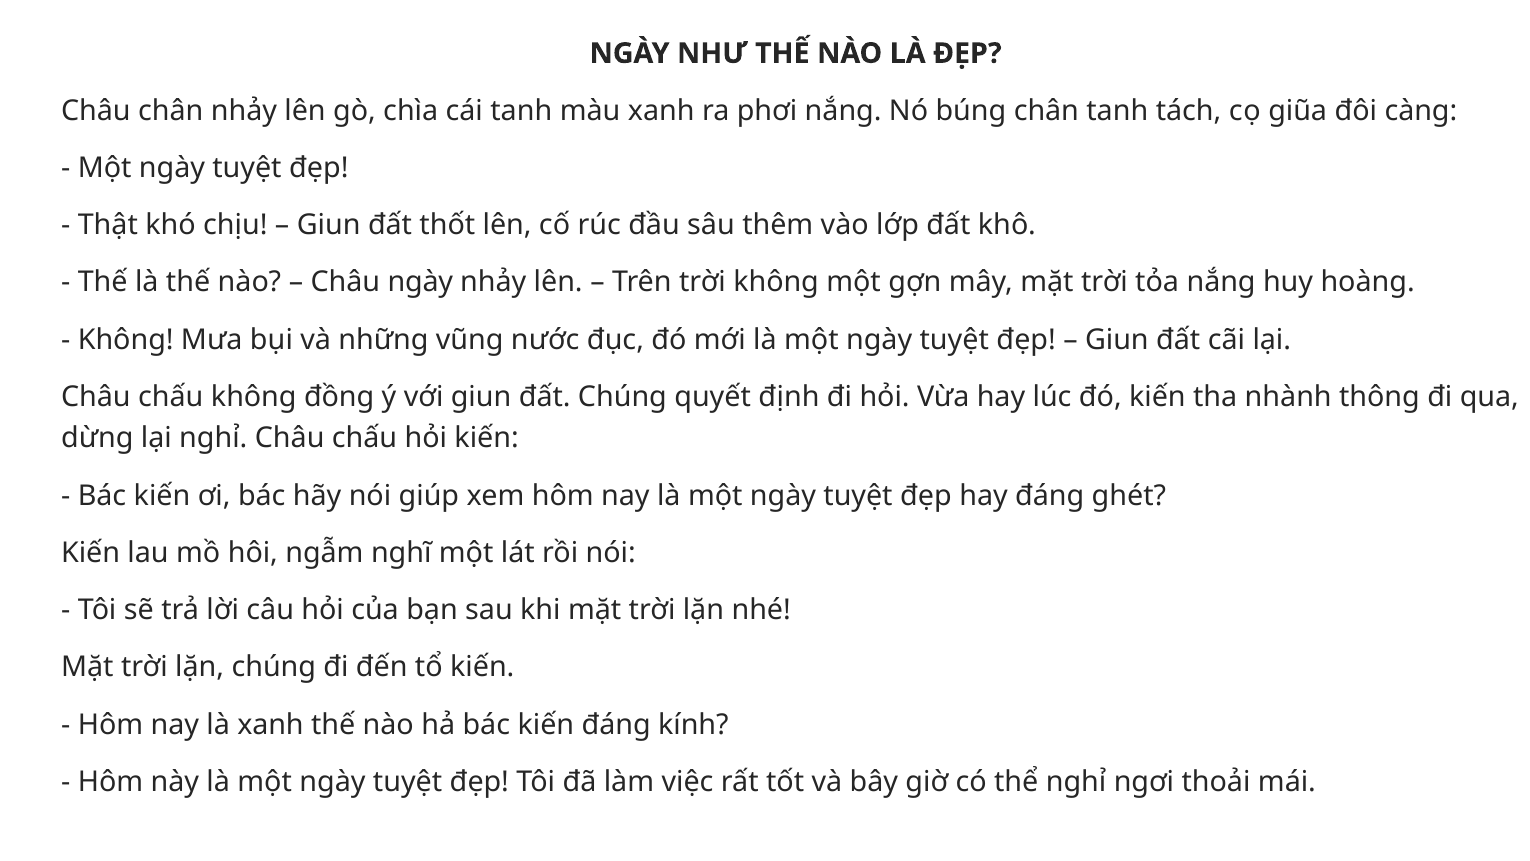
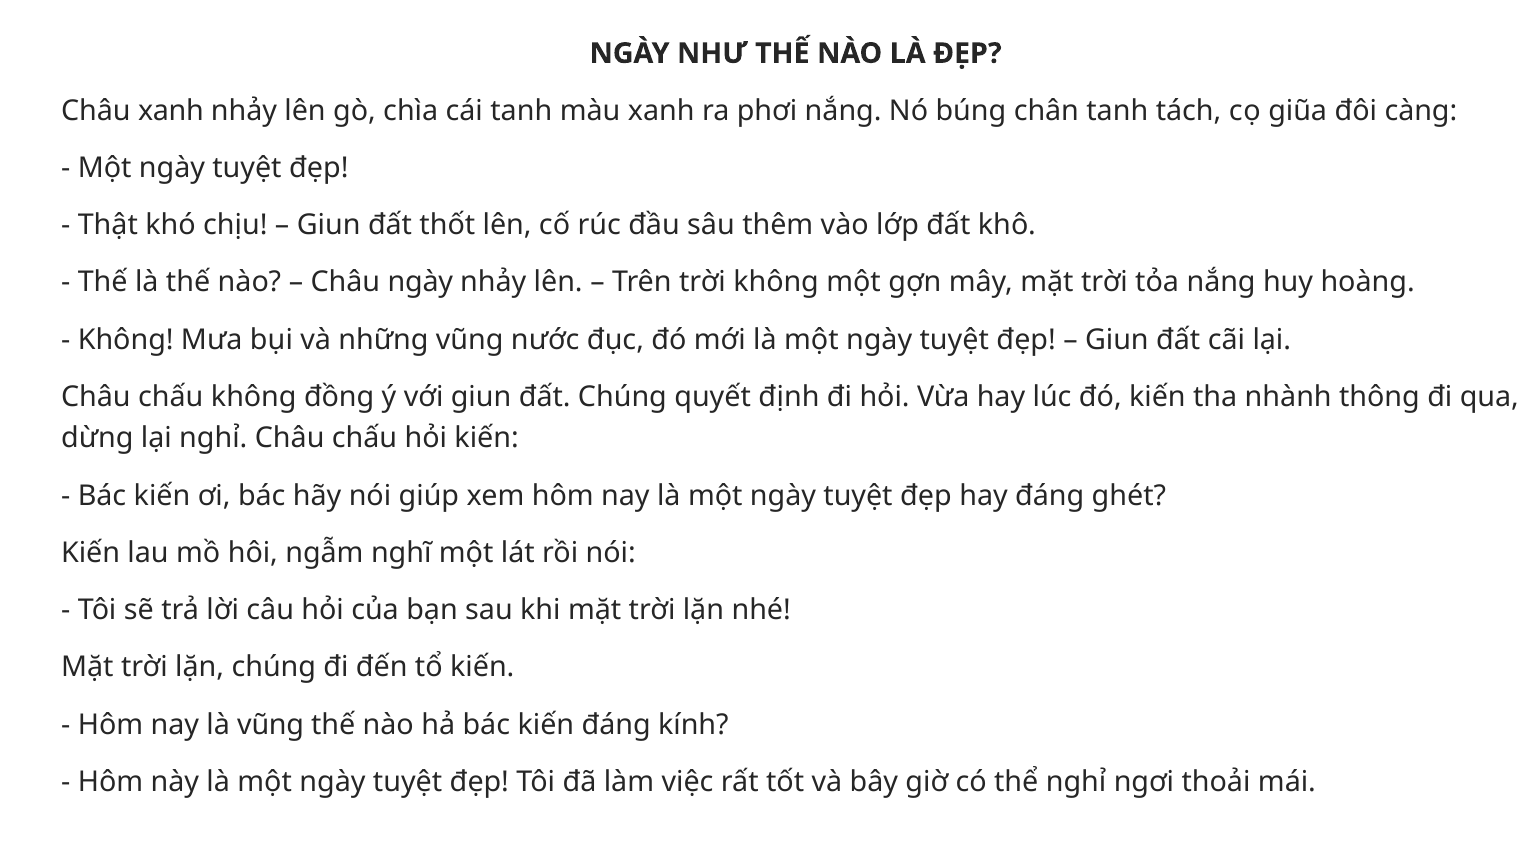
Châu chân: chân -> xanh (171, 111)
là xanh: xanh -> vũng (271, 724)
